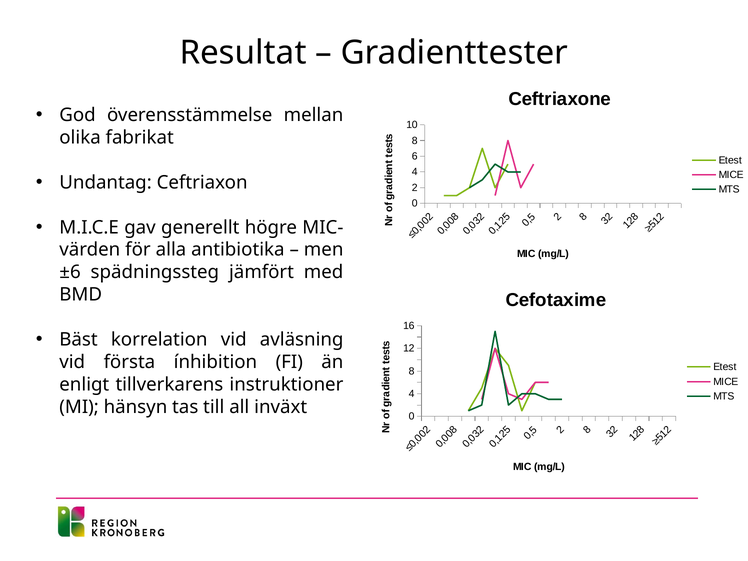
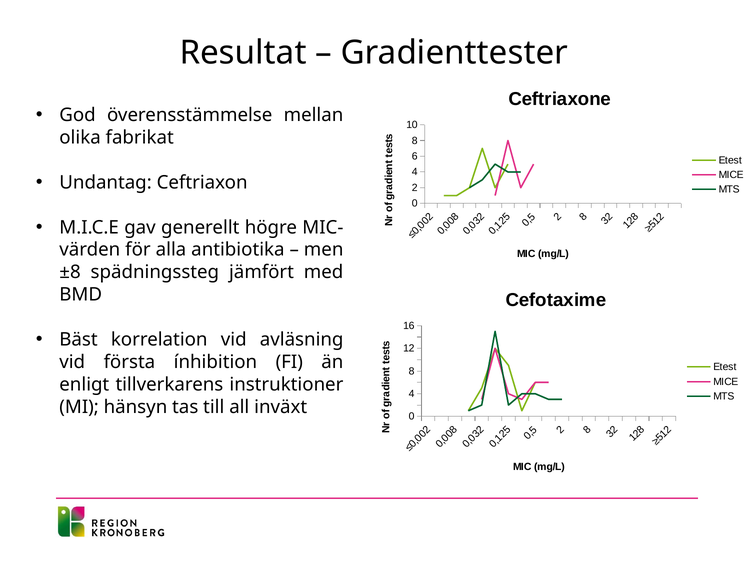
±6: ±6 -> ±8 (70, 272)
